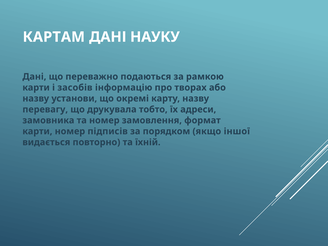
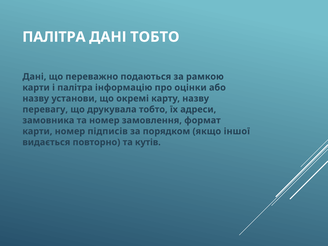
КАРТАМ: КАРТАМ -> ПАЛІТРА (54, 37)
ДАНІ НАУКУ: НАУКУ -> ТОБТО (155, 37)
і засобів: засобів -> палітра (75, 88)
творах: творах -> оцінки (191, 88)
їхній: їхній -> кутів (148, 142)
